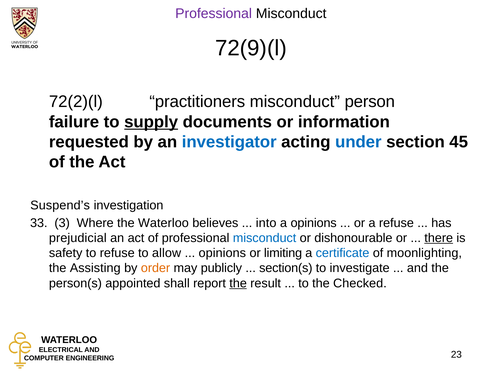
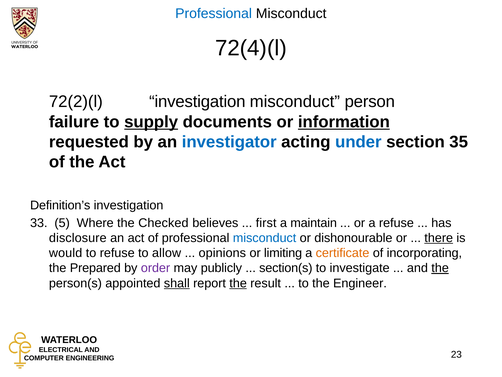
Professional colour: purple -> blue (214, 13)
72(9)(l: 72(9)(l -> 72(4)(l (251, 48)
72(2)(l practitioners: practitioners -> investigation (197, 102)
information underline: none -> present (344, 122)
45: 45 -> 35 (459, 142)
Suspend’s: Suspend’s -> Definition’s (60, 205)
3: 3 -> 5 (62, 223)
the Waterloo: Waterloo -> Checked (163, 223)
into: into -> first (266, 223)
a opinions: opinions -> maintain (314, 223)
prejudicial: prejudicial -> disclosure (78, 238)
safety: safety -> would (66, 253)
certificate colour: blue -> orange (343, 253)
moonlighting: moonlighting -> incorporating (424, 253)
Assisting: Assisting -> Prepared (95, 268)
order colour: orange -> purple (156, 268)
the underline: none -> present (440, 268)
shall underline: none -> present (177, 283)
Checked: Checked -> Engineer (360, 283)
